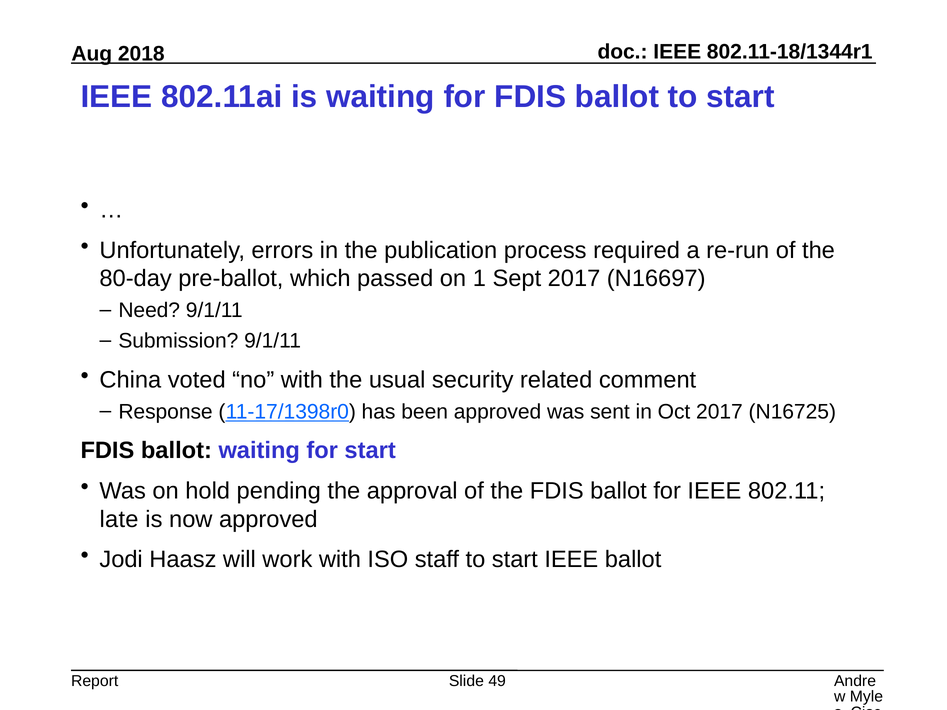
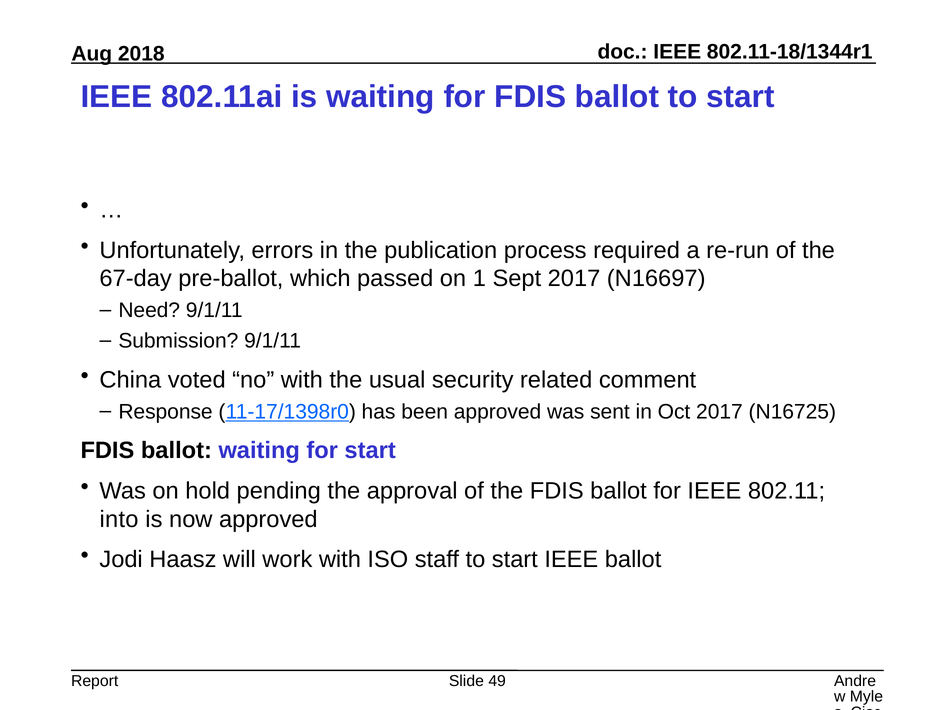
80-day: 80-day -> 67-day (136, 279)
late: late -> into (119, 519)
